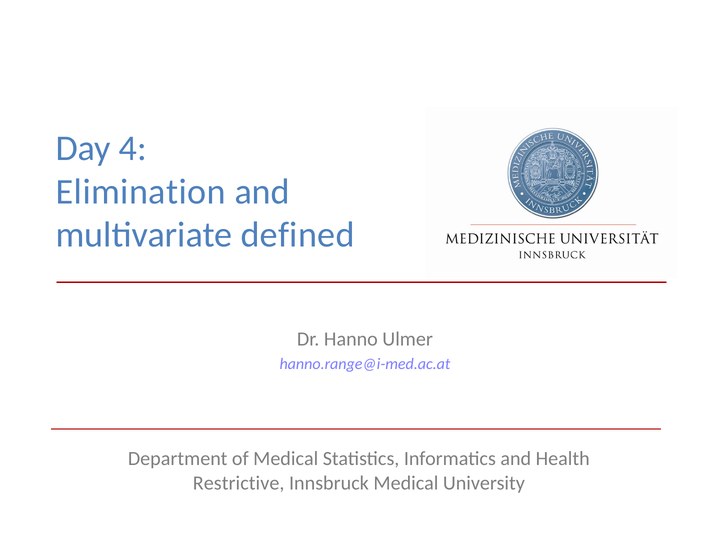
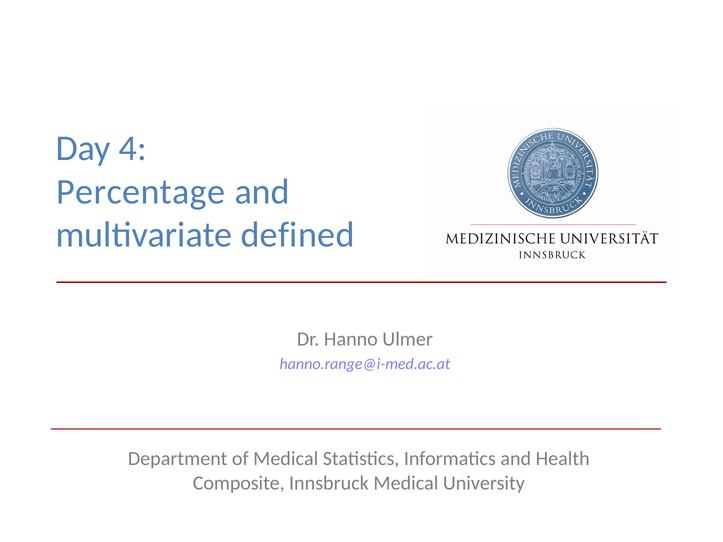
Elimination: Elimination -> Percentage (141, 192)
Restrictive: Restrictive -> Composite (239, 483)
